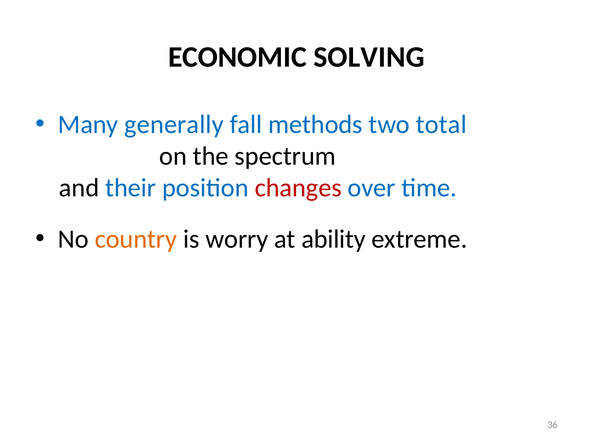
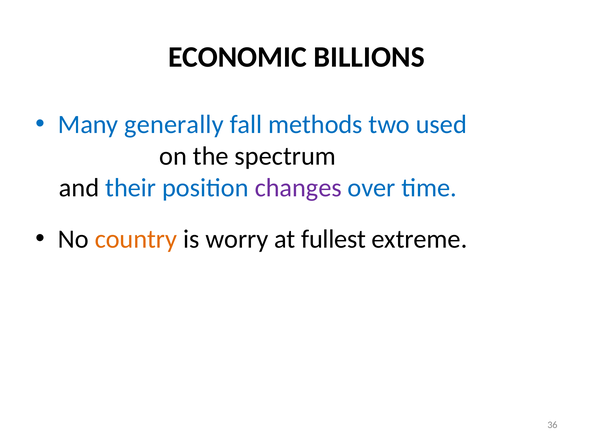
SOLVING: SOLVING -> BILLIONS (369, 57)
total: total -> used (441, 124)
changes colour: red -> purple (298, 188)
ability: ability -> fullest (334, 239)
